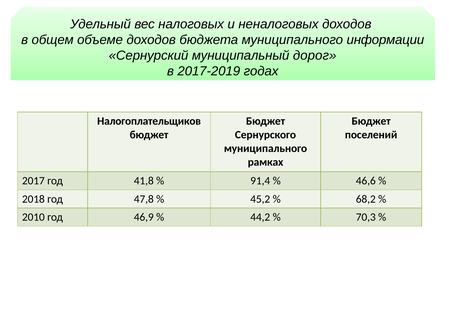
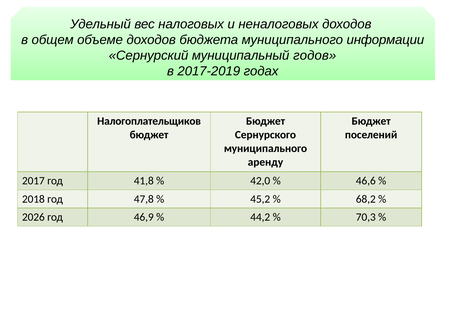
дорог: дорог -> годов (315, 56)
рамках: рамках -> аренду (265, 163)
91,4: 91,4 -> 42,0 (260, 181)
2010: 2010 -> 2026 (33, 218)
